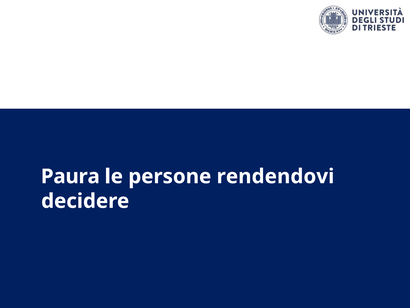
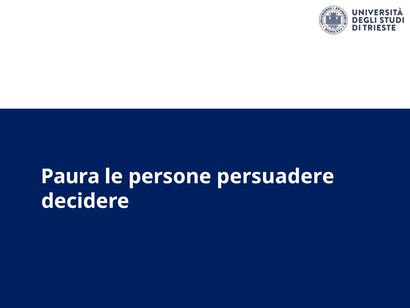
rendendovi: rendendovi -> persuadere (275, 176)
